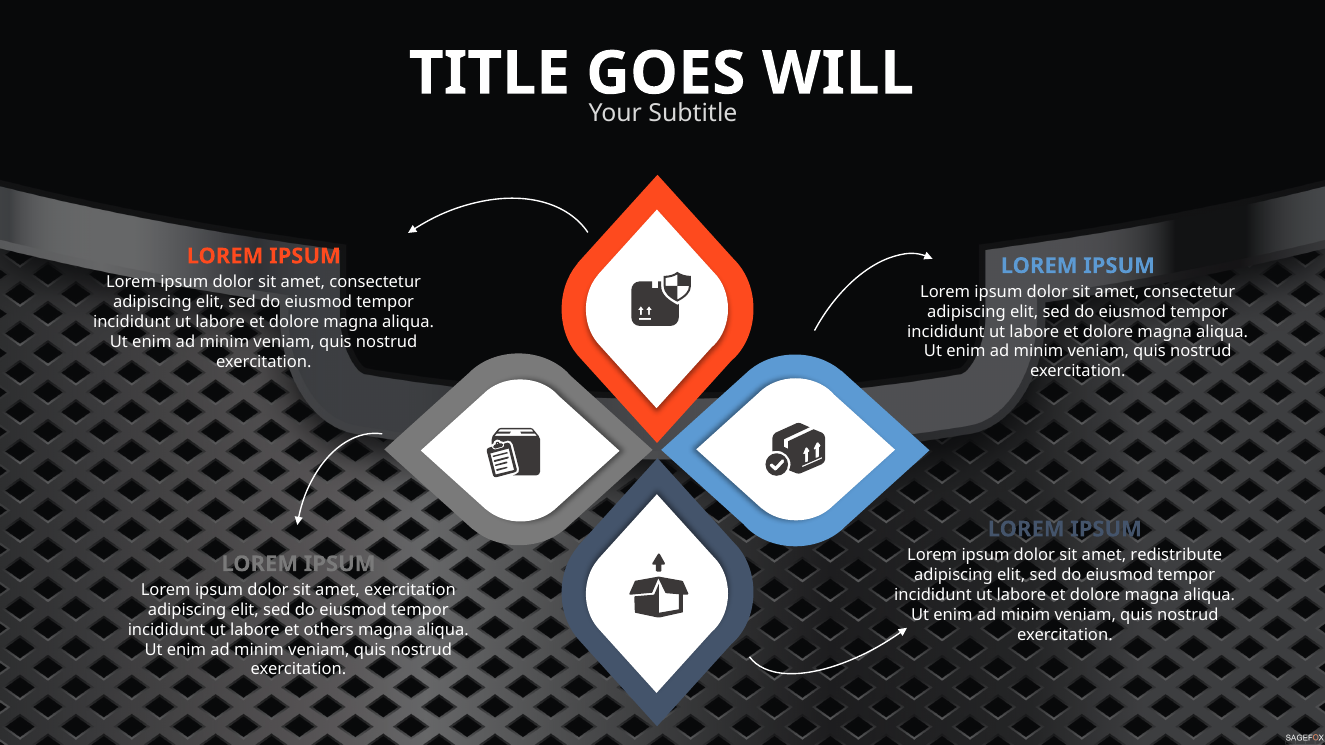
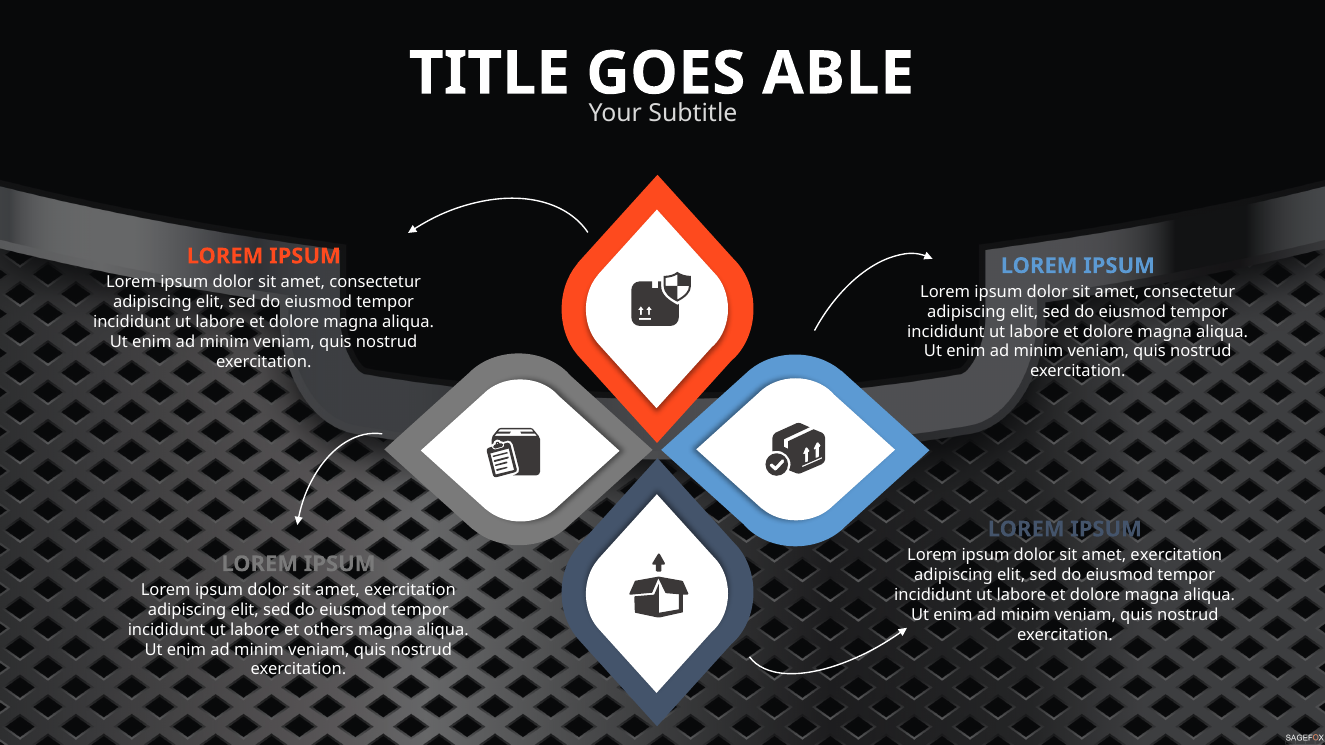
WILL: WILL -> ABLE (838, 74)
redistribute: redistribute -> exercitation (1176, 556)
